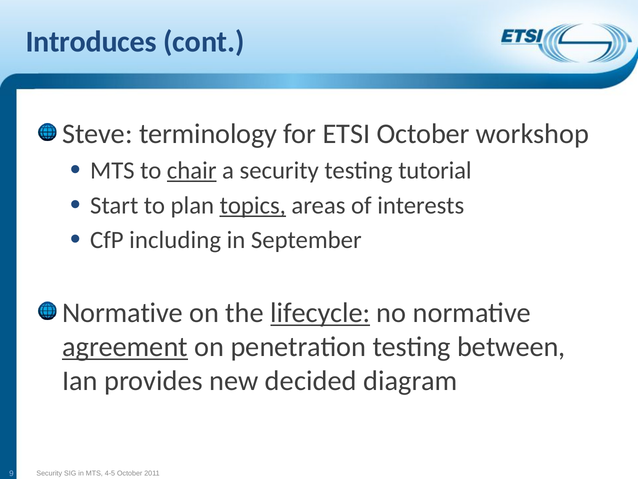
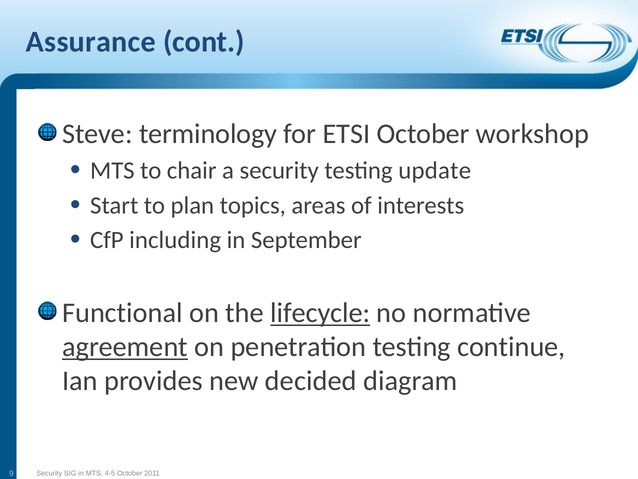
Introduces: Introduces -> Assurance (91, 42)
chair underline: present -> none (192, 170)
tutorial: tutorial -> update (435, 170)
topics underline: present -> none (253, 205)
Normative: Normative -> Functional (122, 313)
between: between -> continue (511, 347)
